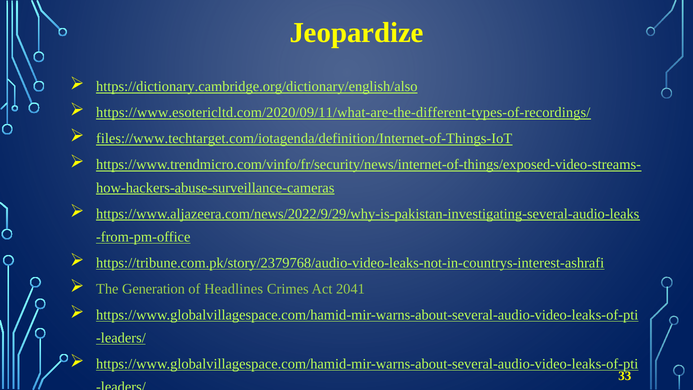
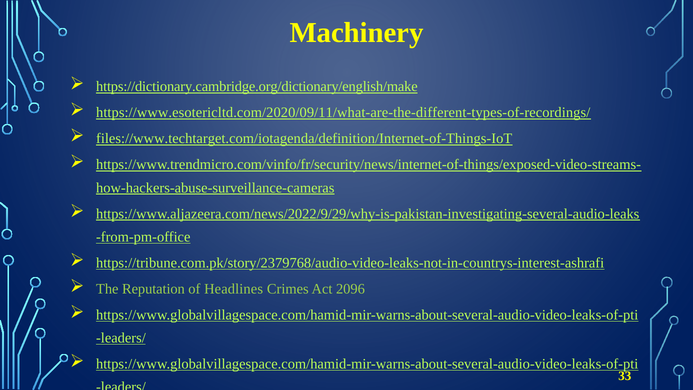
Jeopardize: Jeopardize -> Machinery (357, 33)
https://dictionary.cambridge.org/dictionary/english/also: https://dictionary.cambridge.org/dictionary/english/also -> https://dictionary.cambridge.org/dictionary/english/make (257, 87)
Generation: Generation -> Reputation (153, 289)
2041: 2041 -> 2096 (350, 289)
